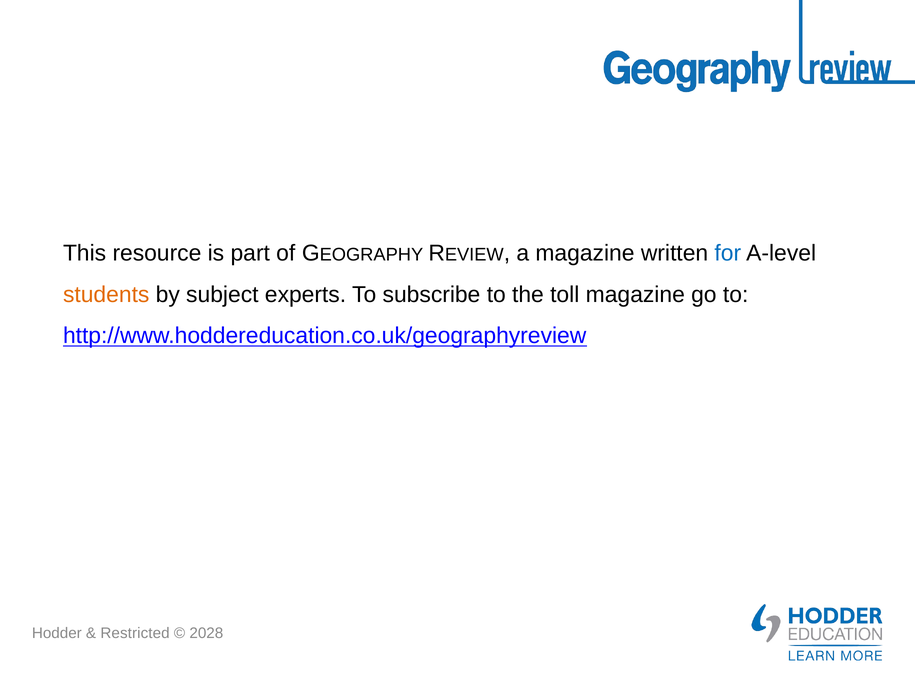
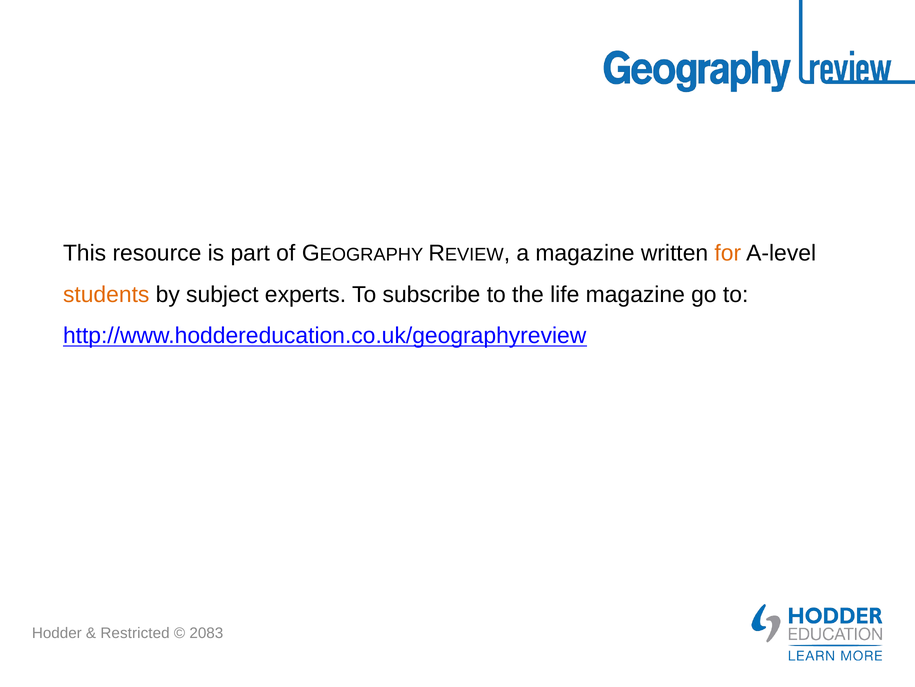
for colour: blue -> orange (728, 253)
toll: toll -> life (565, 294)
2028: 2028 -> 2083 (206, 633)
